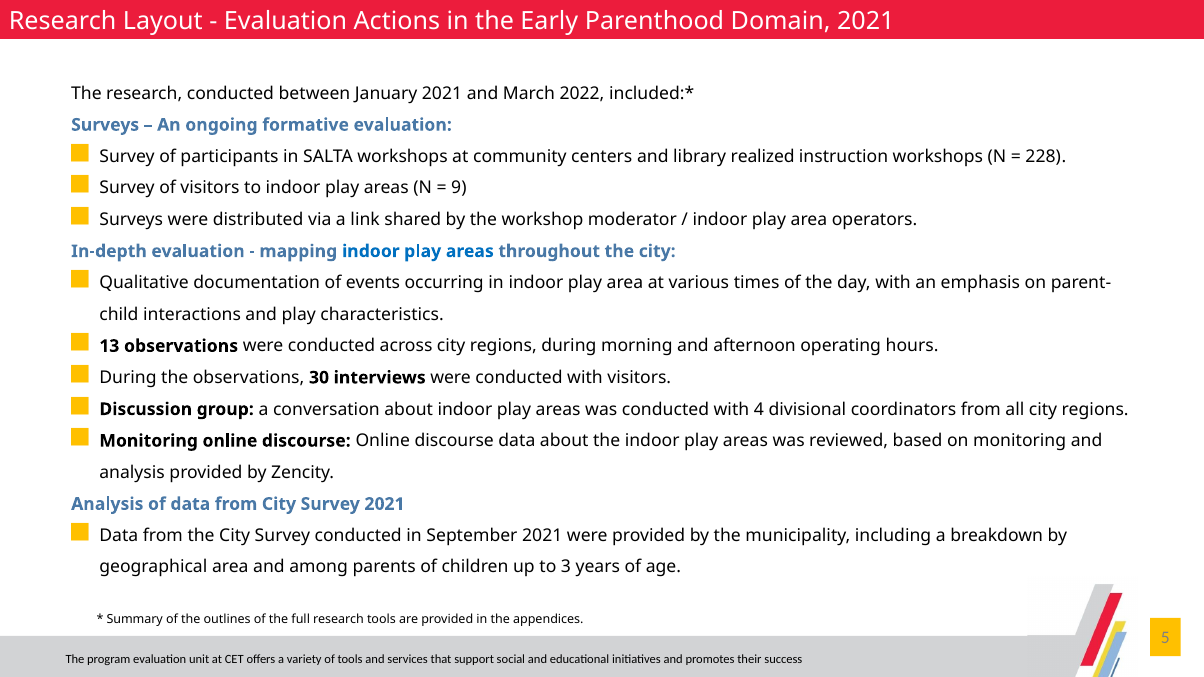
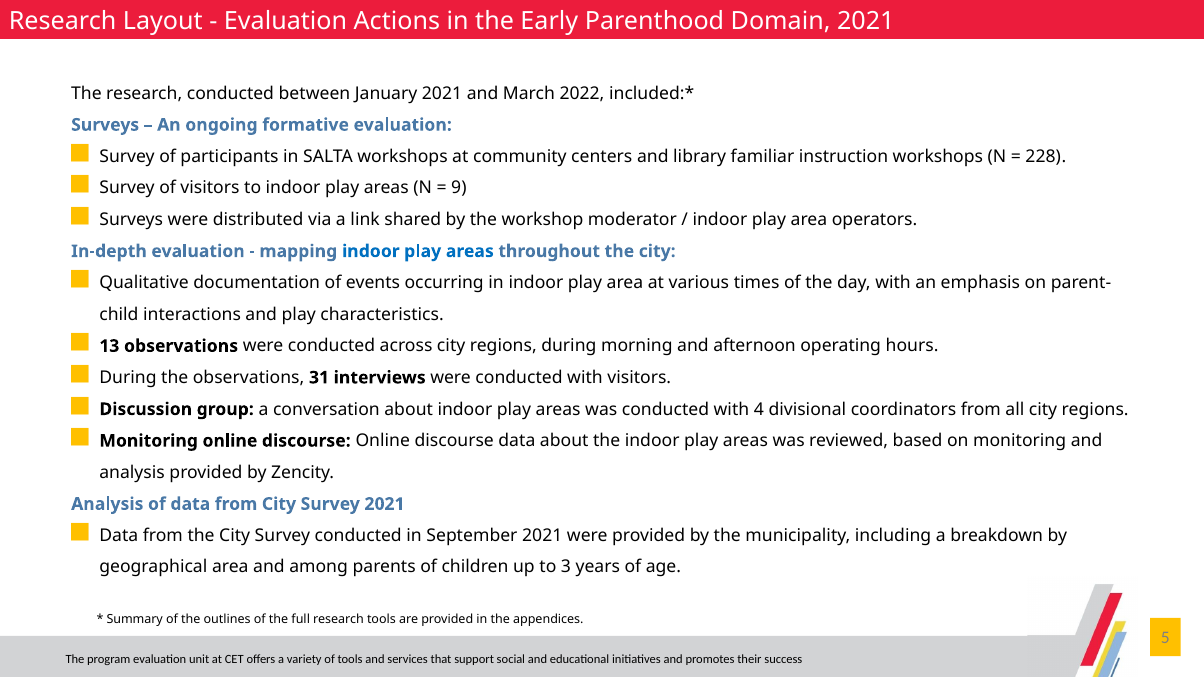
realized: realized -> familiar (763, 157)
30: 30 -> 31 (319, 378)
